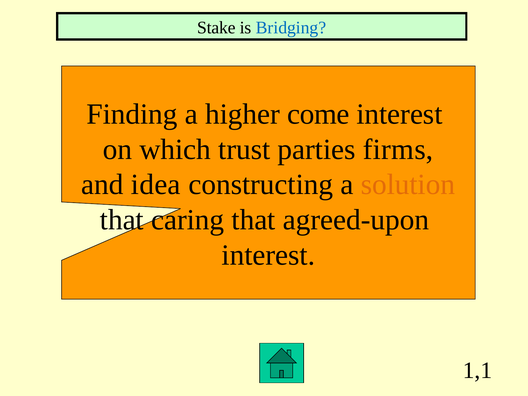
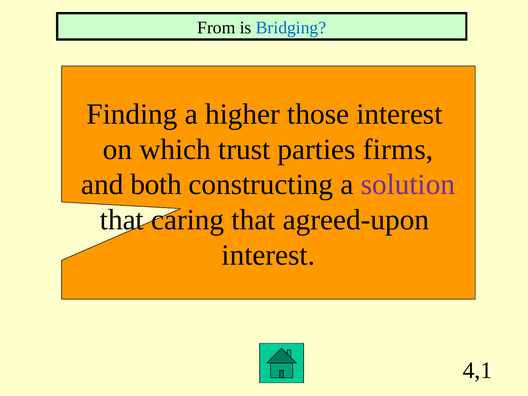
Stake: Stake -> From (216, 28)
come: come -> those (318, 114)
idea: idea -> both (156, 185)
solution colour: orange -> purple (408, 185)
1,1: 1,1 -> 4,1 (477, 370)
